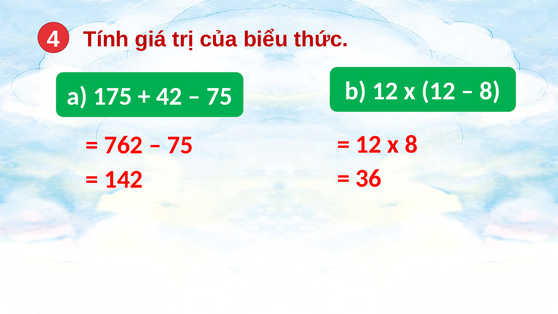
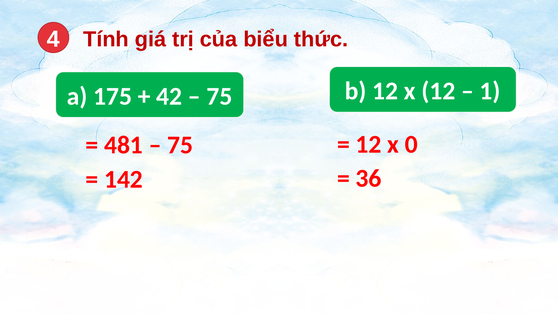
8: 8 -> 1 (490, 91)
x 8: 8 -> 0 (411, 144)
762: 762 -> 481 (124, 145)
